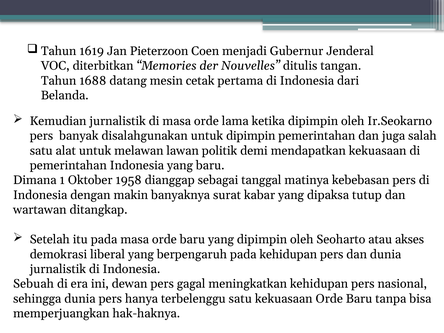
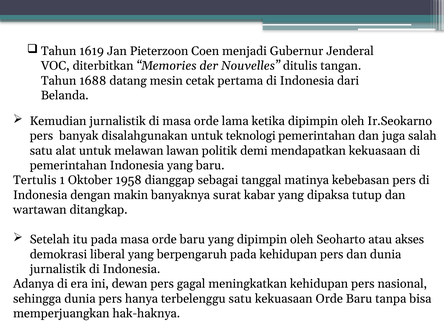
untuk dipimpin: dipimpin -> teknologi (251, 136)
Dimana: Dimana -> Tertulis (35, 180)
Sebuah: Sebuah -> Adanya (34, 284)
